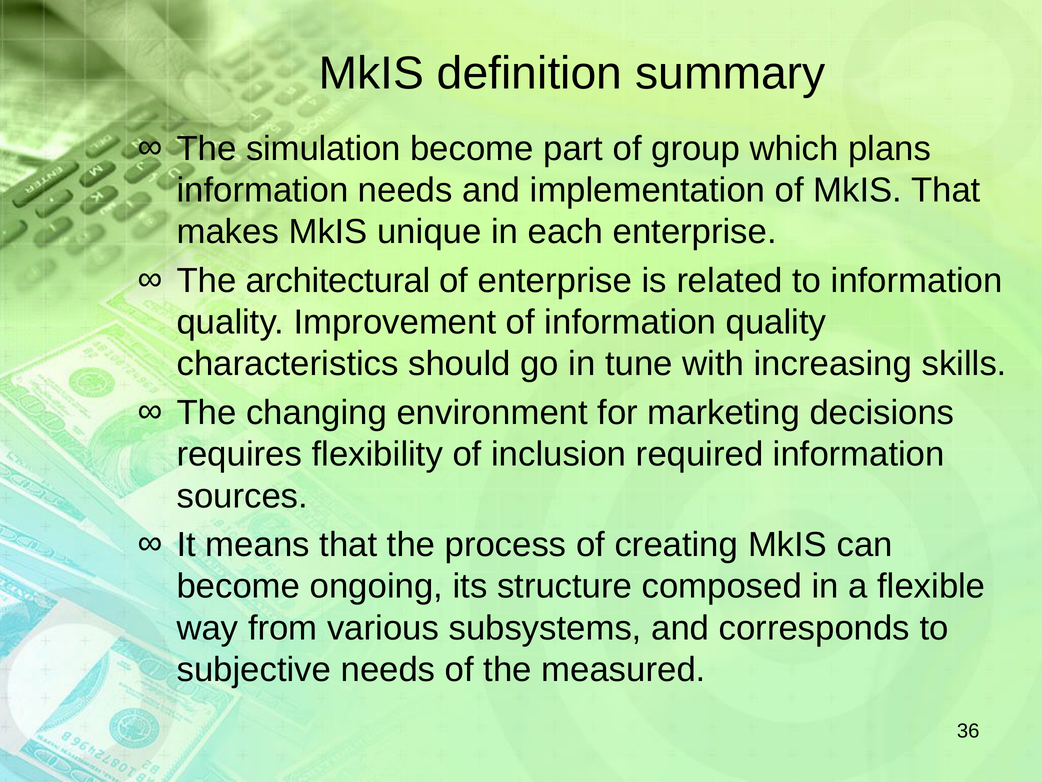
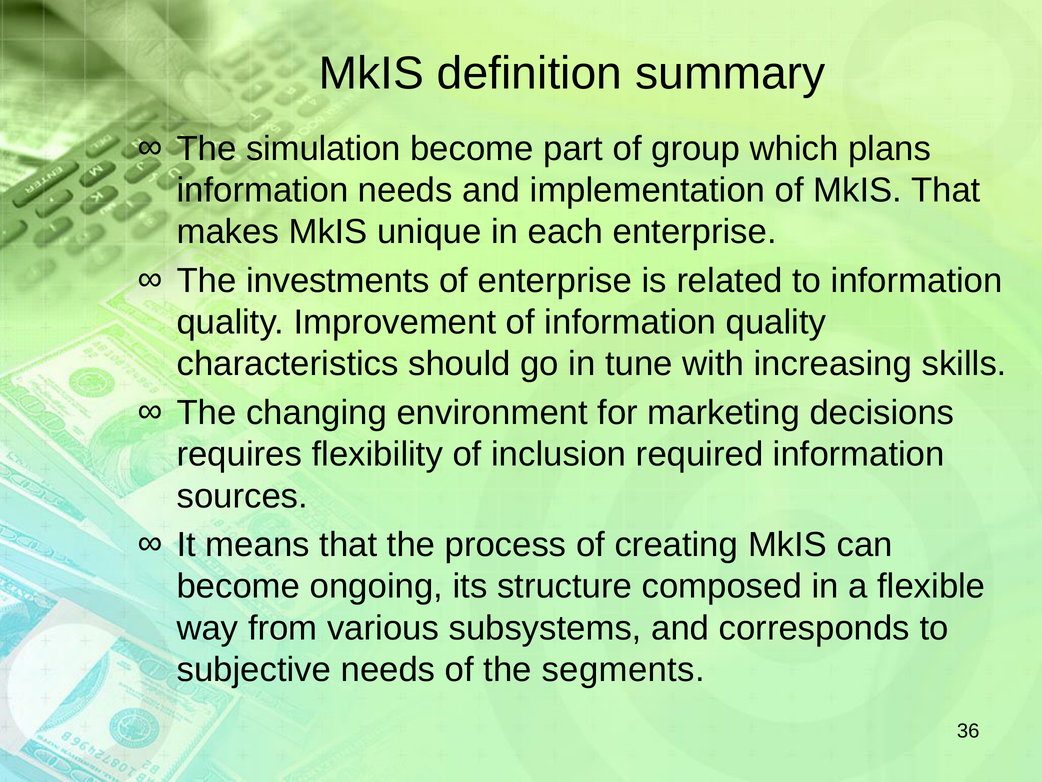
architectural: architectural -> investments (338, 280)
measured: measured -> segments (623, 669)
